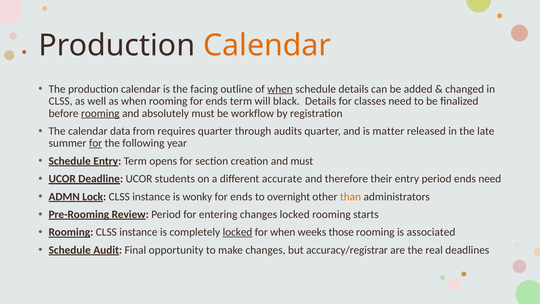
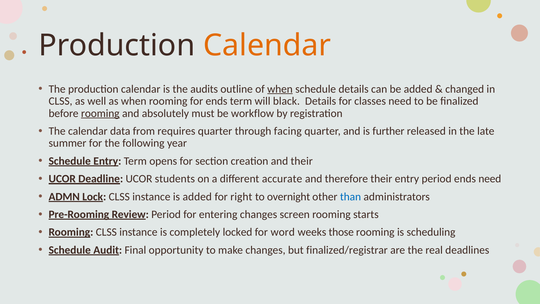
facing: facing -> audits (204, 89)
audits: audits -> facing (288, 131)
matter: matter -> further (388, 131)
for underline: present -> none (96, 143)
and must: must -> their (302, 161)
is wonky: wonky -> added (197, 196)
ends: ends -> right (241, 196)
than colour: orange -> blue (351, 196)
changes locked: locked -> screen (295, 214)
locked underline: present -> none (237, 232)
for when: when -> word (283, 232)
associated: associated -> scheduling (431, 232)
accuracy/registrar: accuracy/registrar -> finalized/registrar (347, 250)
